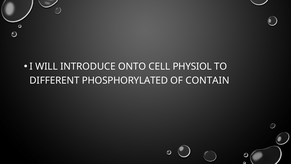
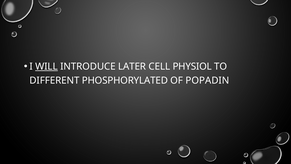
WILL underline: none -> present (46, 66)
ONTO: ONTO -> LATER (132, 66)
CONTAIN: CONTAIN -> POPADIN (207, 80)
